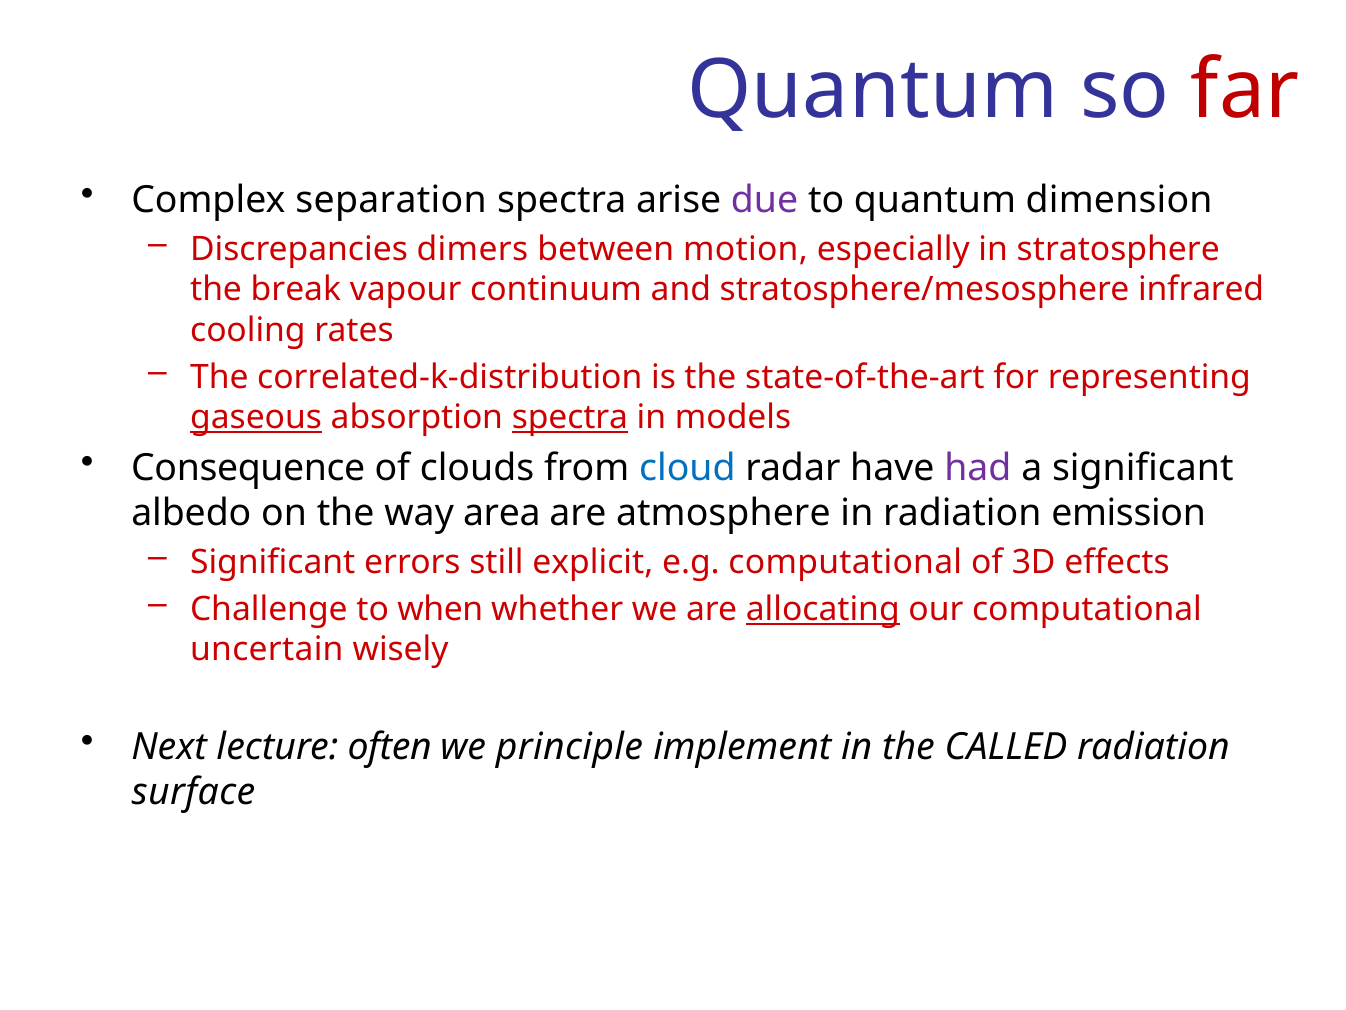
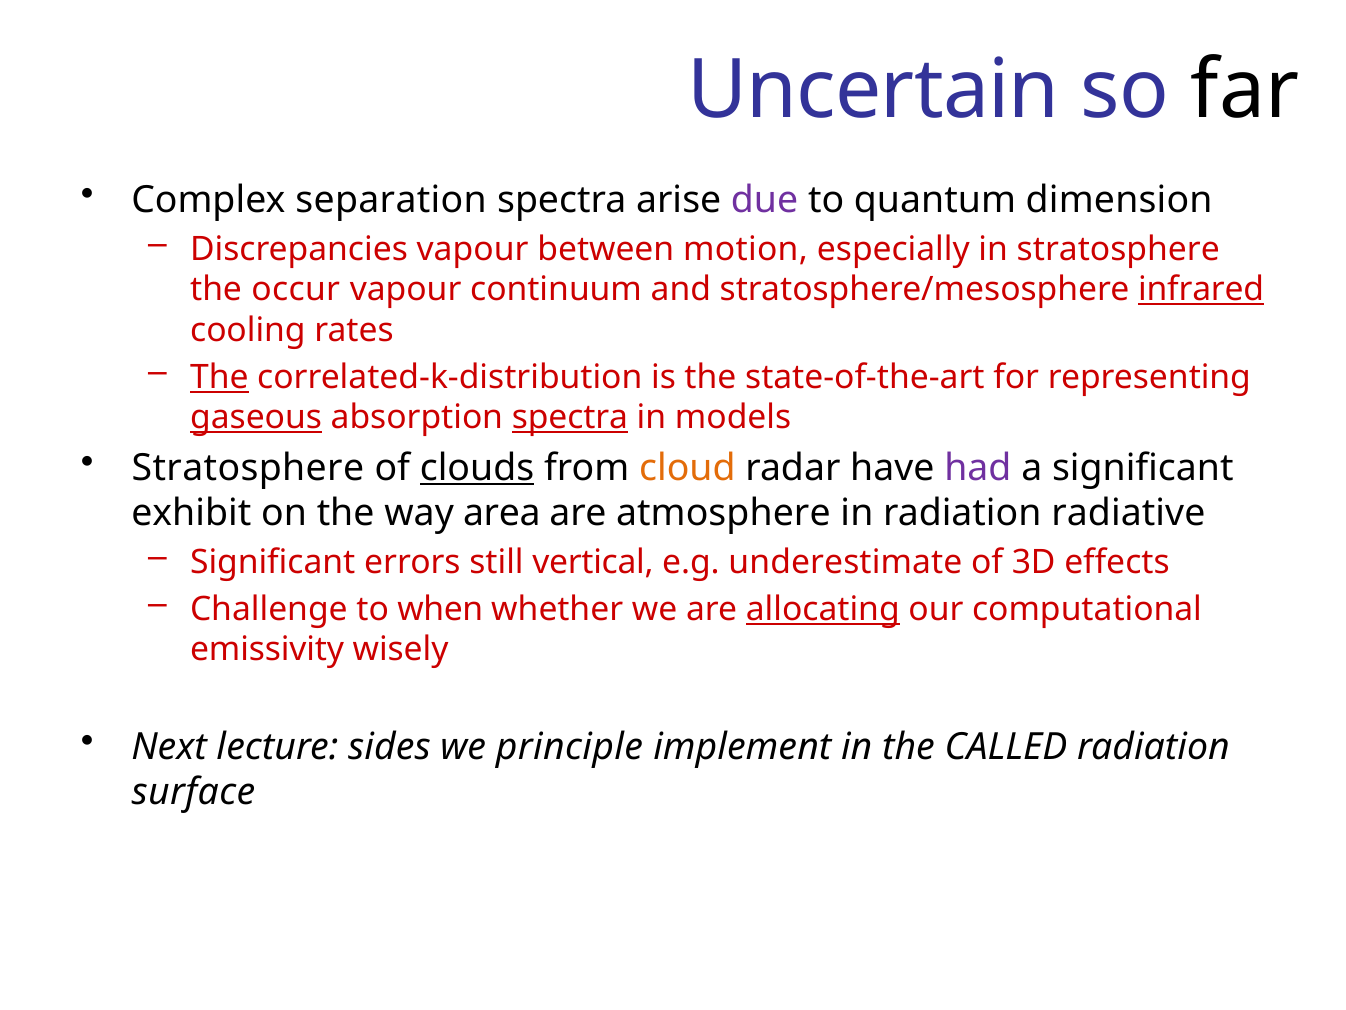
Quantum: Quantum -> Uncertain (873, 90)
far colour: red -> black (1245, 90)
Discrepancies dimers: dimers -> vapour (473, 249)
break: break -> occur (296, 290)
infrared underline: none -> present (1201, 290)
The underline: none -> present (219, 377)
Consequence: Consequence -> Stratosphere (248, 468)
clouds underline: none -> present (477, 468)
cloud colour: blue -> orange (687, 468)
albedo: albedo -> exhibit (191, 513)
emission: emission -> radiative (1128, 513)
explicit: explicit -> vertical (593, 562)
e.g computational: computational -> underestimate (845, 562)
uncertain: uncertain -> emissivity (267, 649)
often: often -> sides (389, 747)
